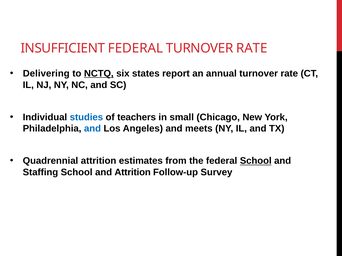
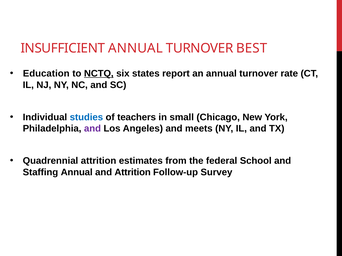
INSUFFICIENT FEDERAL: FEDERAL -> ANNUAL (135, 48)
RATE: RATE -> BEST (252, 48)
Delivering: Delivering -> Education (46, 74)
and colour: blue -> purple (92, 129)
School underline: present -> none (256, 161)
Staffing School: School -> Annual (77, 173)
